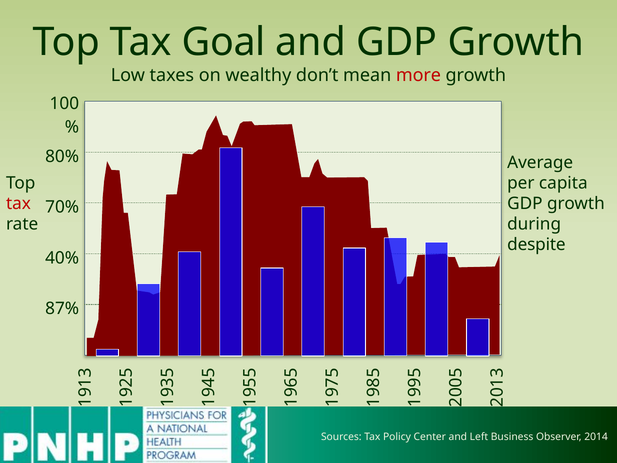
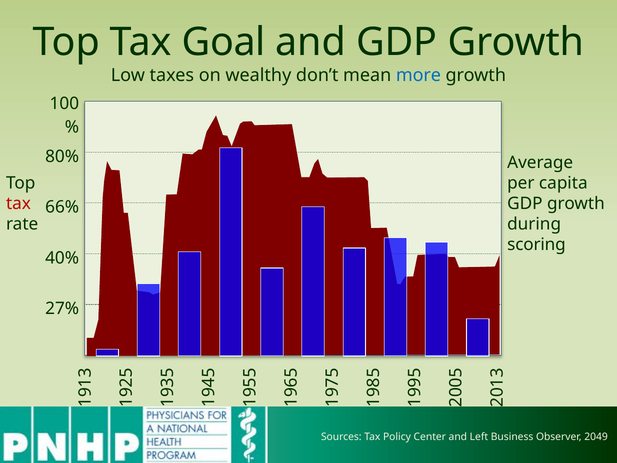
more colour: red -> blue (418, 75)
70%: 70% -> 66% (62, 207)
despite: despite -> scoring (536, 245)
87%: 87% -> 27% (62, 308)
2014: 2014 -> 2049 (596, 437)
